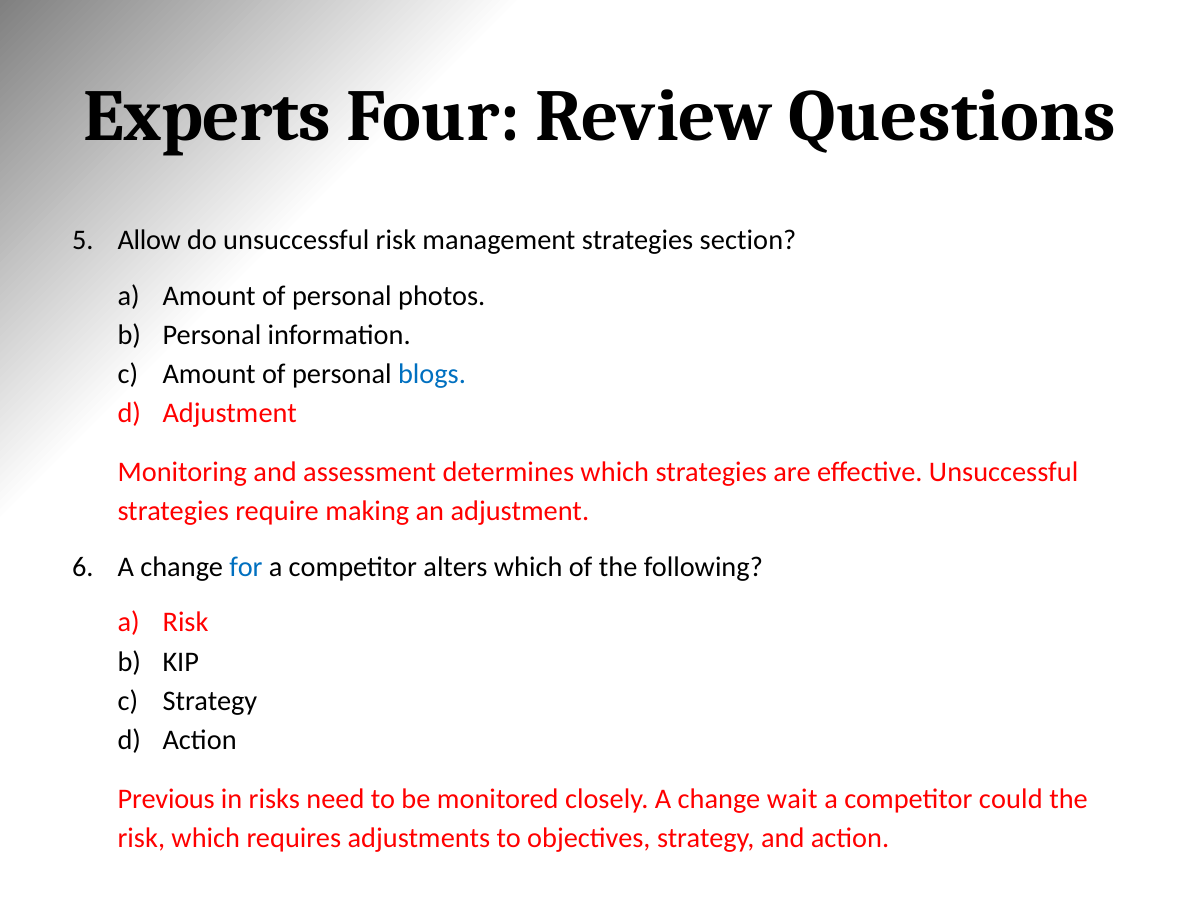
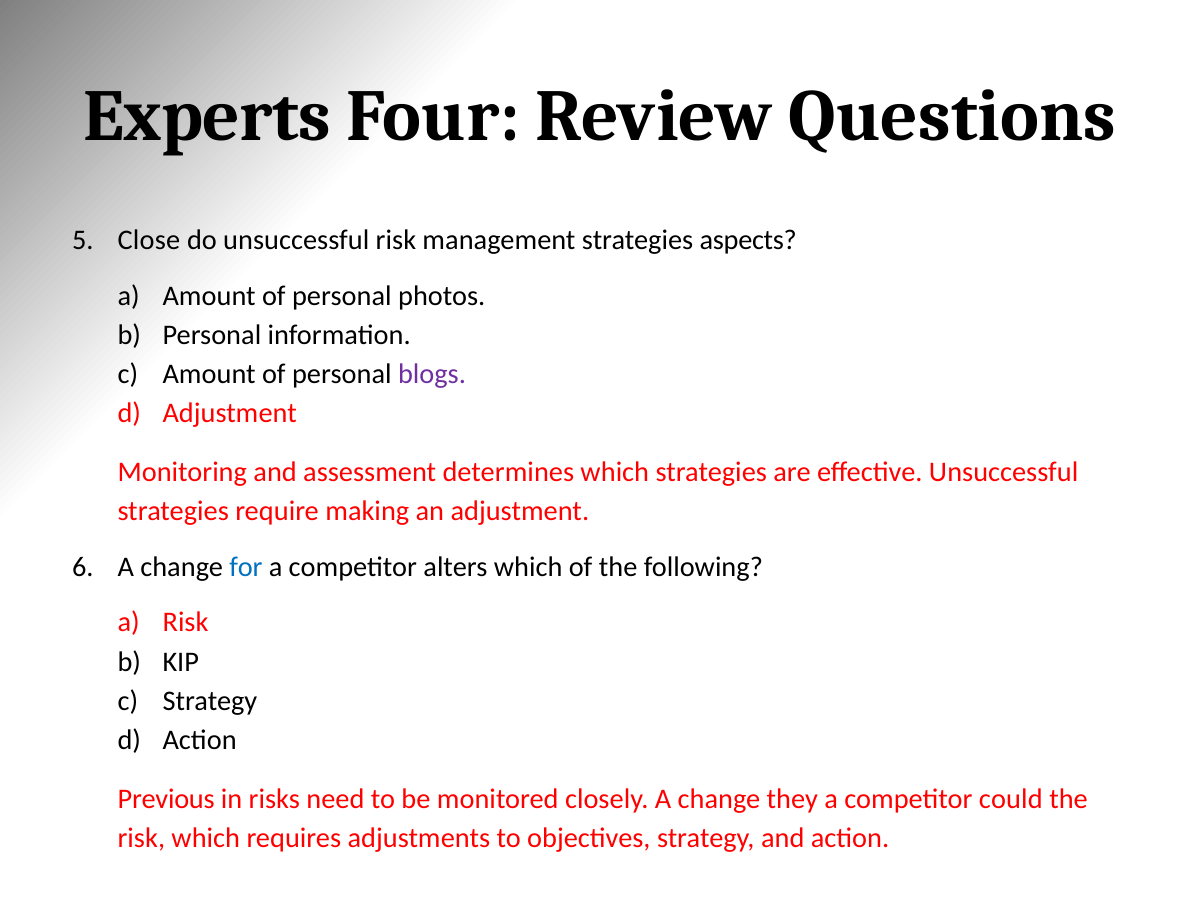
Allow: Allow -> Close (149, 240)
section: section -> aspects (748, 240)
blogs colour: blue -> purple (432, 374)
wait: wait -> they (792, 799)
